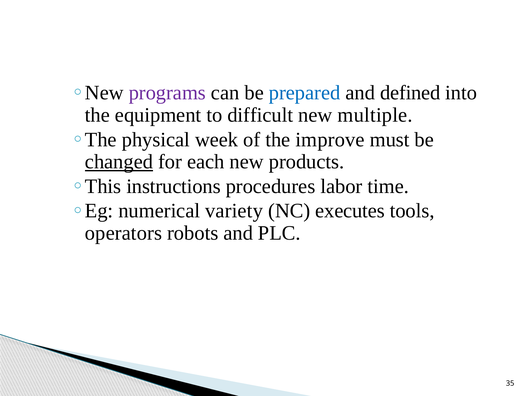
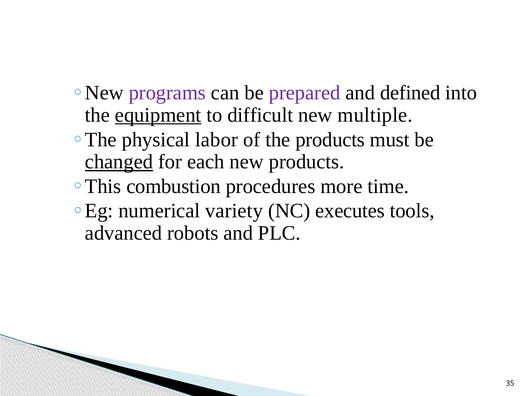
prepared colour: blue -> purple (305, 93)
equipment underline: none -> present (158, 115)
week: week -> labor (217, 139)
the improve: improve -> products (330, 139)
instructions: instructions -> combustion (174, 186)
labor: labor -> more (341, 186)
operators: operators -> advanced (124, 233)
